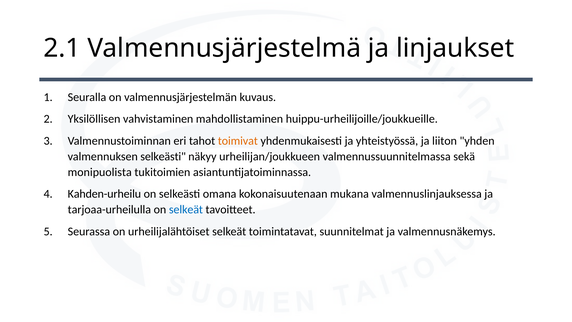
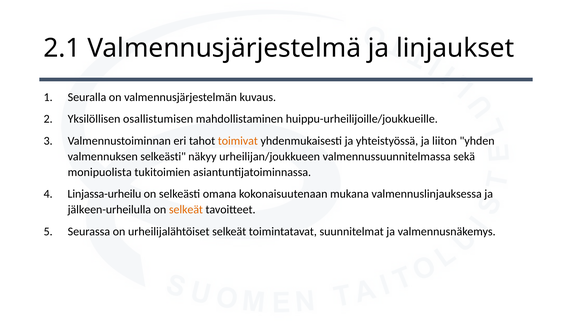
vahvistaminen: vahvistaminen -> osallistumisen (158, 119)
Kahden-urheilu: Kahden-urheilu -> Linjassa-urheilu (104, 194)
tarjoaa-urheilulla: tarjoaa-urheilulla -> jälkeen-urheilulla (109, 210)
selkeät colour: blue -> orange (186, 210)
